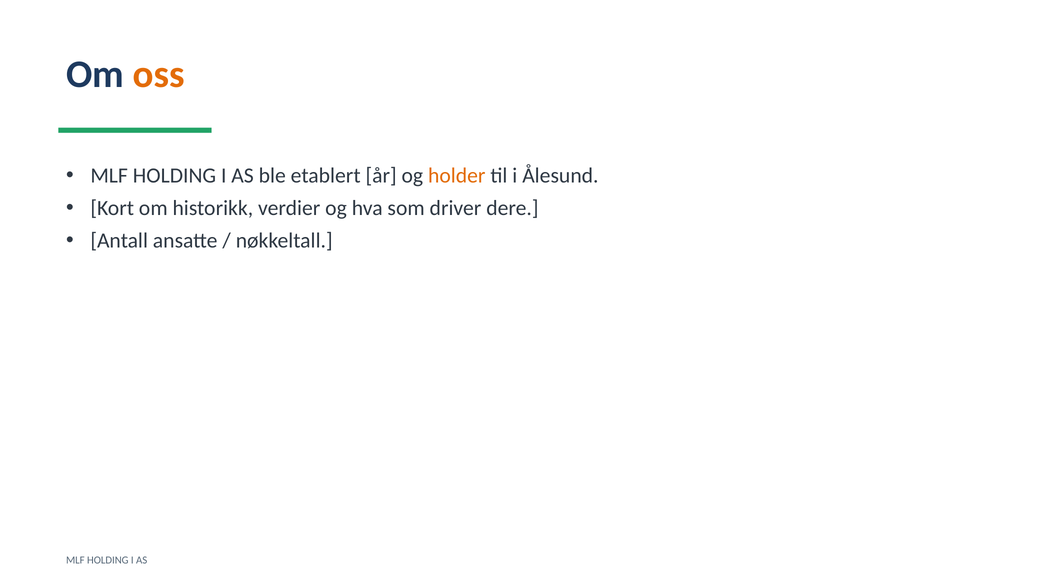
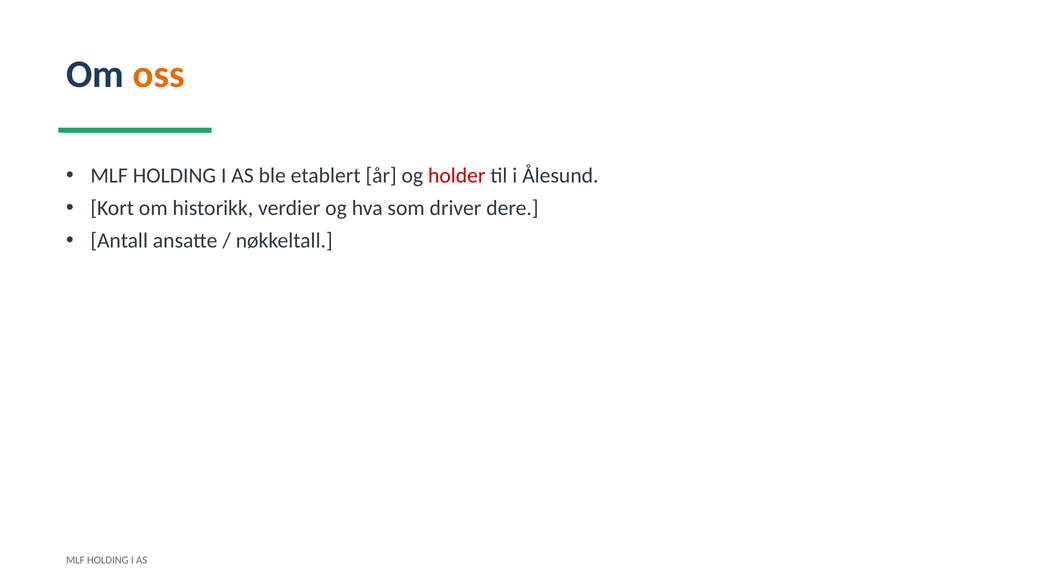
holder colour: orange -> red (457, 176)
